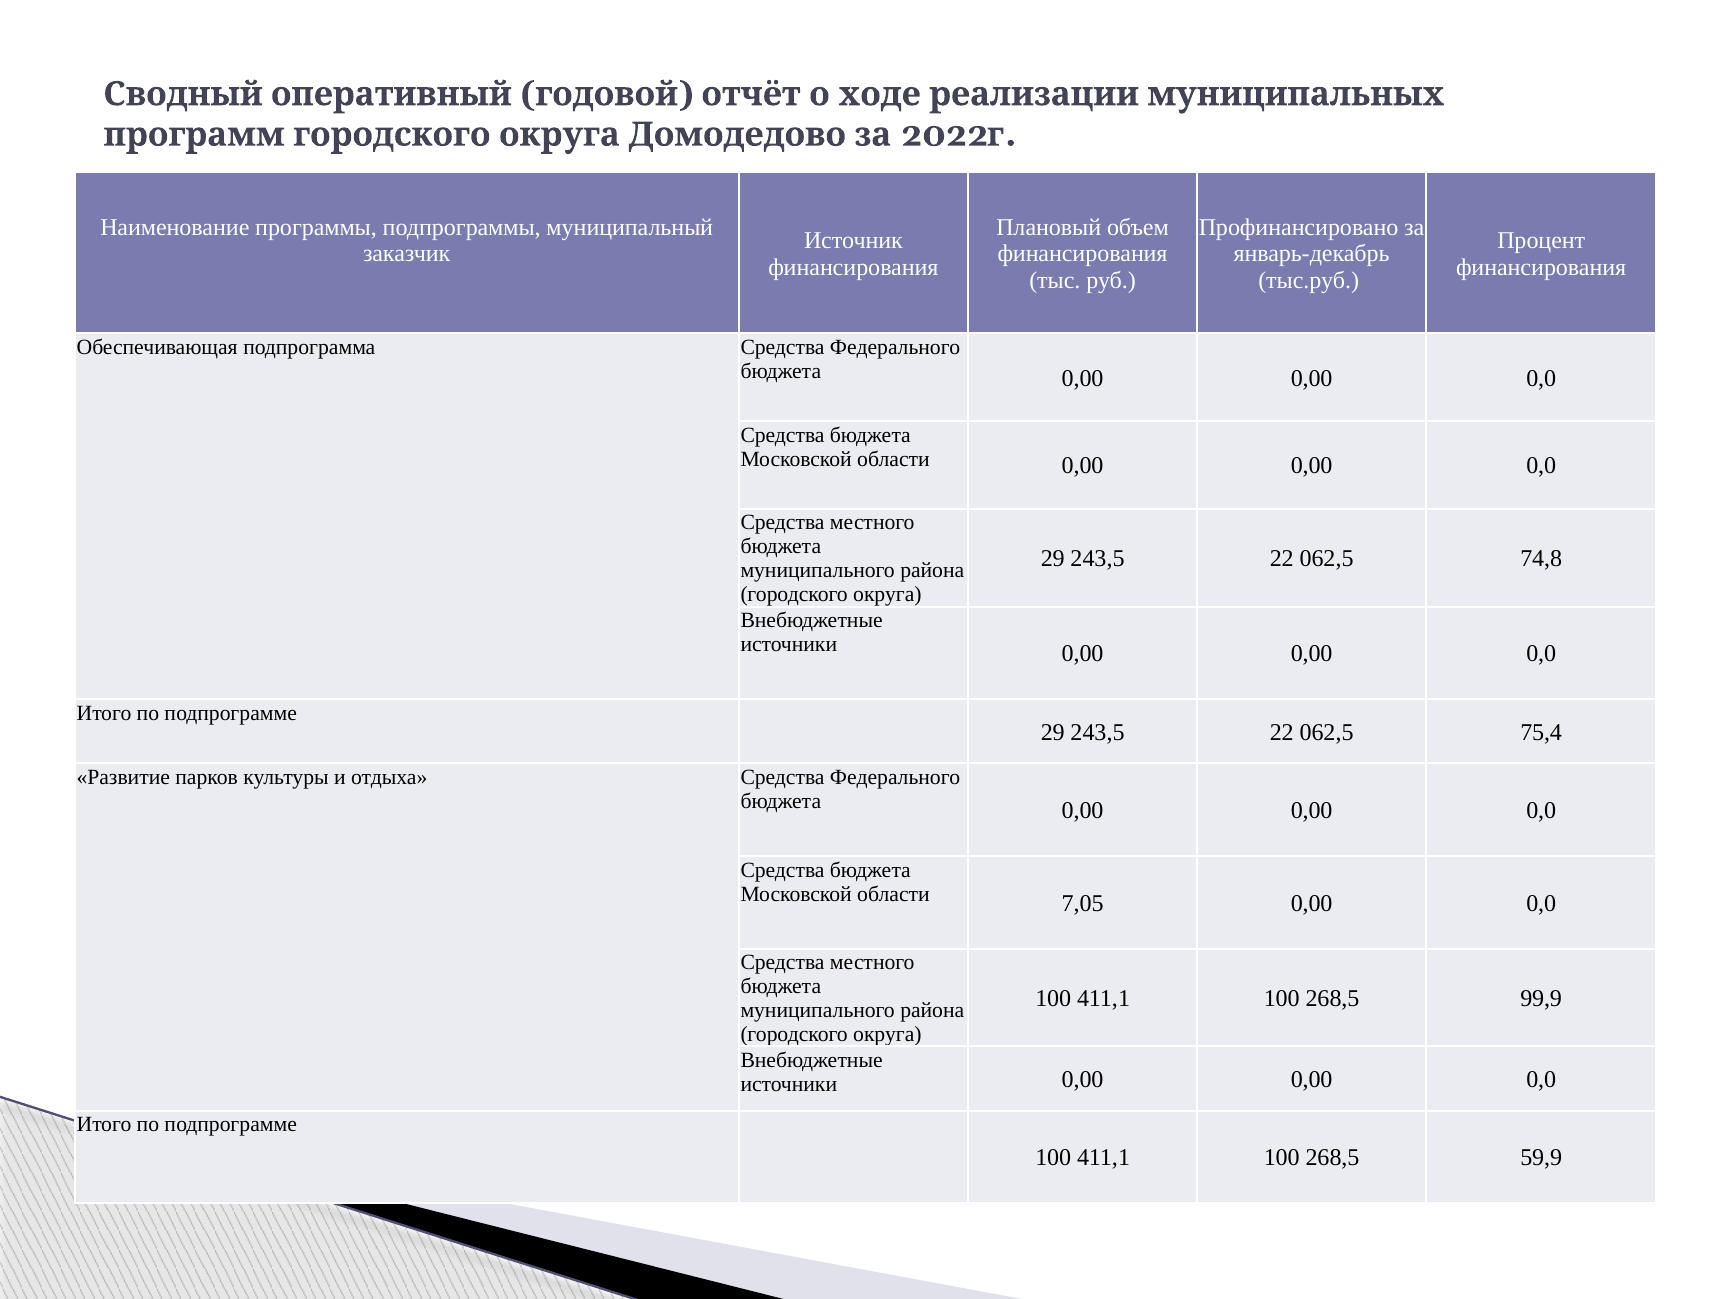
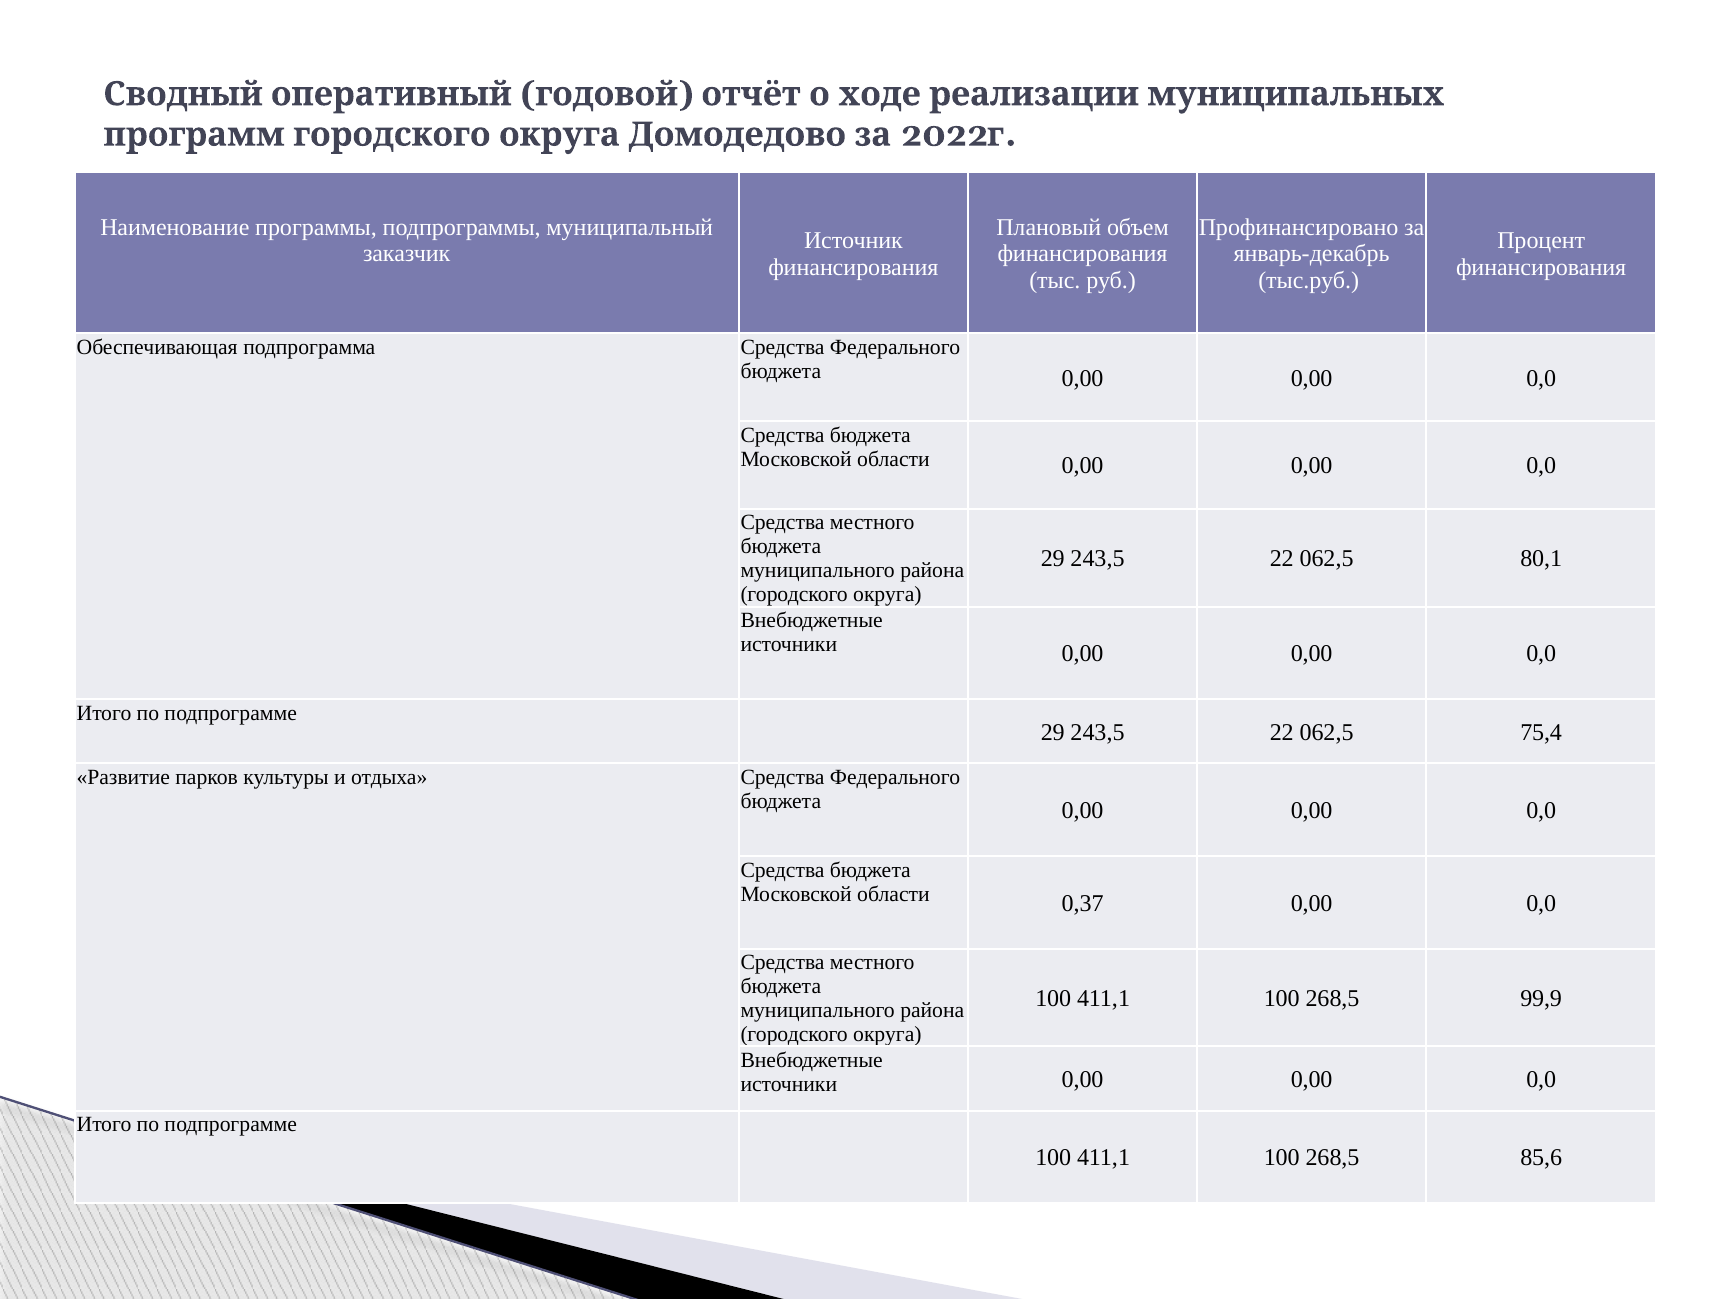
74,8: 74,8 -> 80,1 (1541, 558)
7,05: 7,05 -> 0,37 (1083, 903)
59,9: 59,9 -> 85,6 (1541, 1157)
